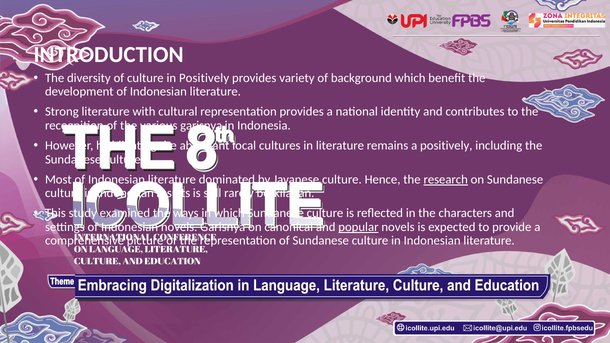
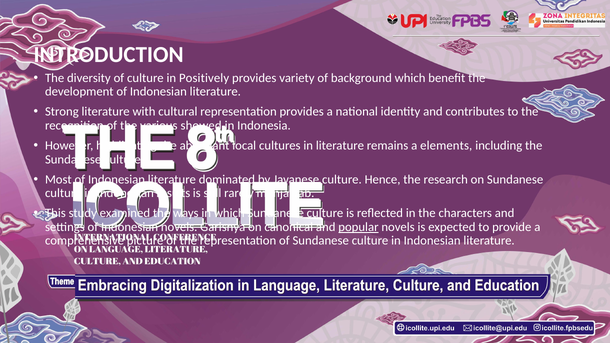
various garisnya: garisnya -> showed (201, 126)
a positively: positively -> elements (446, 146)
research underline: present -> none (446, 180)
berkilauan: berkilauan -> menjawab (285, 193)
